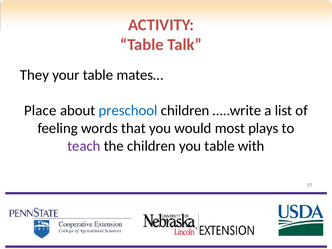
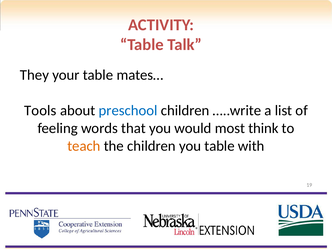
Place: Place -> Tools (40, 111)
plays: plays -> think (263, 128)
teach colour: purple -> orange (84, 146)
